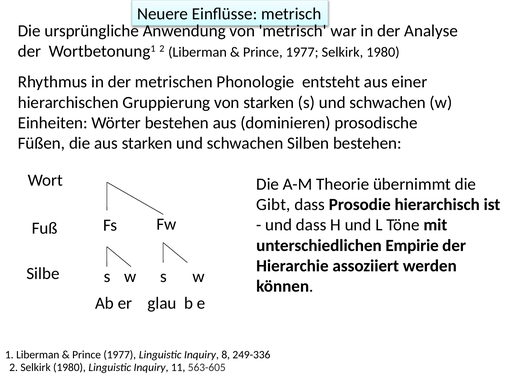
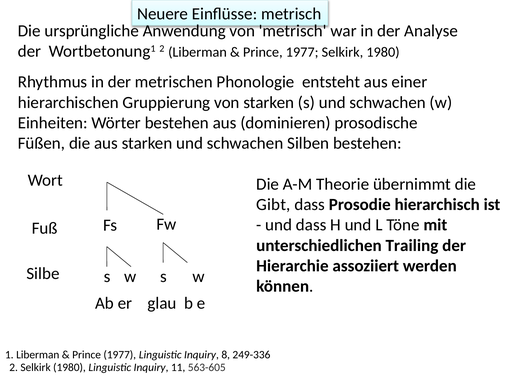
Empirie: Empirie -> Trailing (412, 246)
